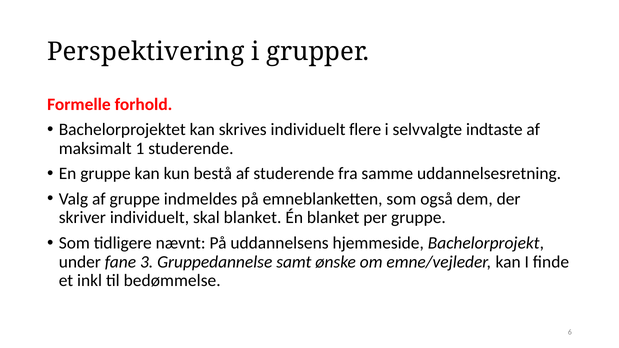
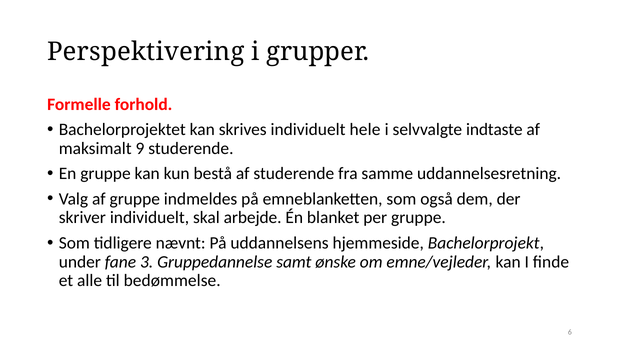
flere: flere -> hele (365, 130)
1: 1 -> 9 (140, 148)
skal blanket: blanket -> arbejde (253, 218)
inkl: inkl -> alle (90, 281)
